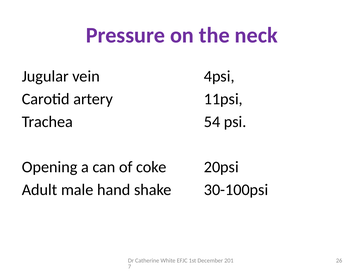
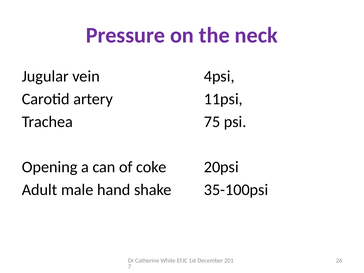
54: 54 -> 75 (212, 122)
30-100psi: 30-100psi -> 35-100psi (236, 190)
